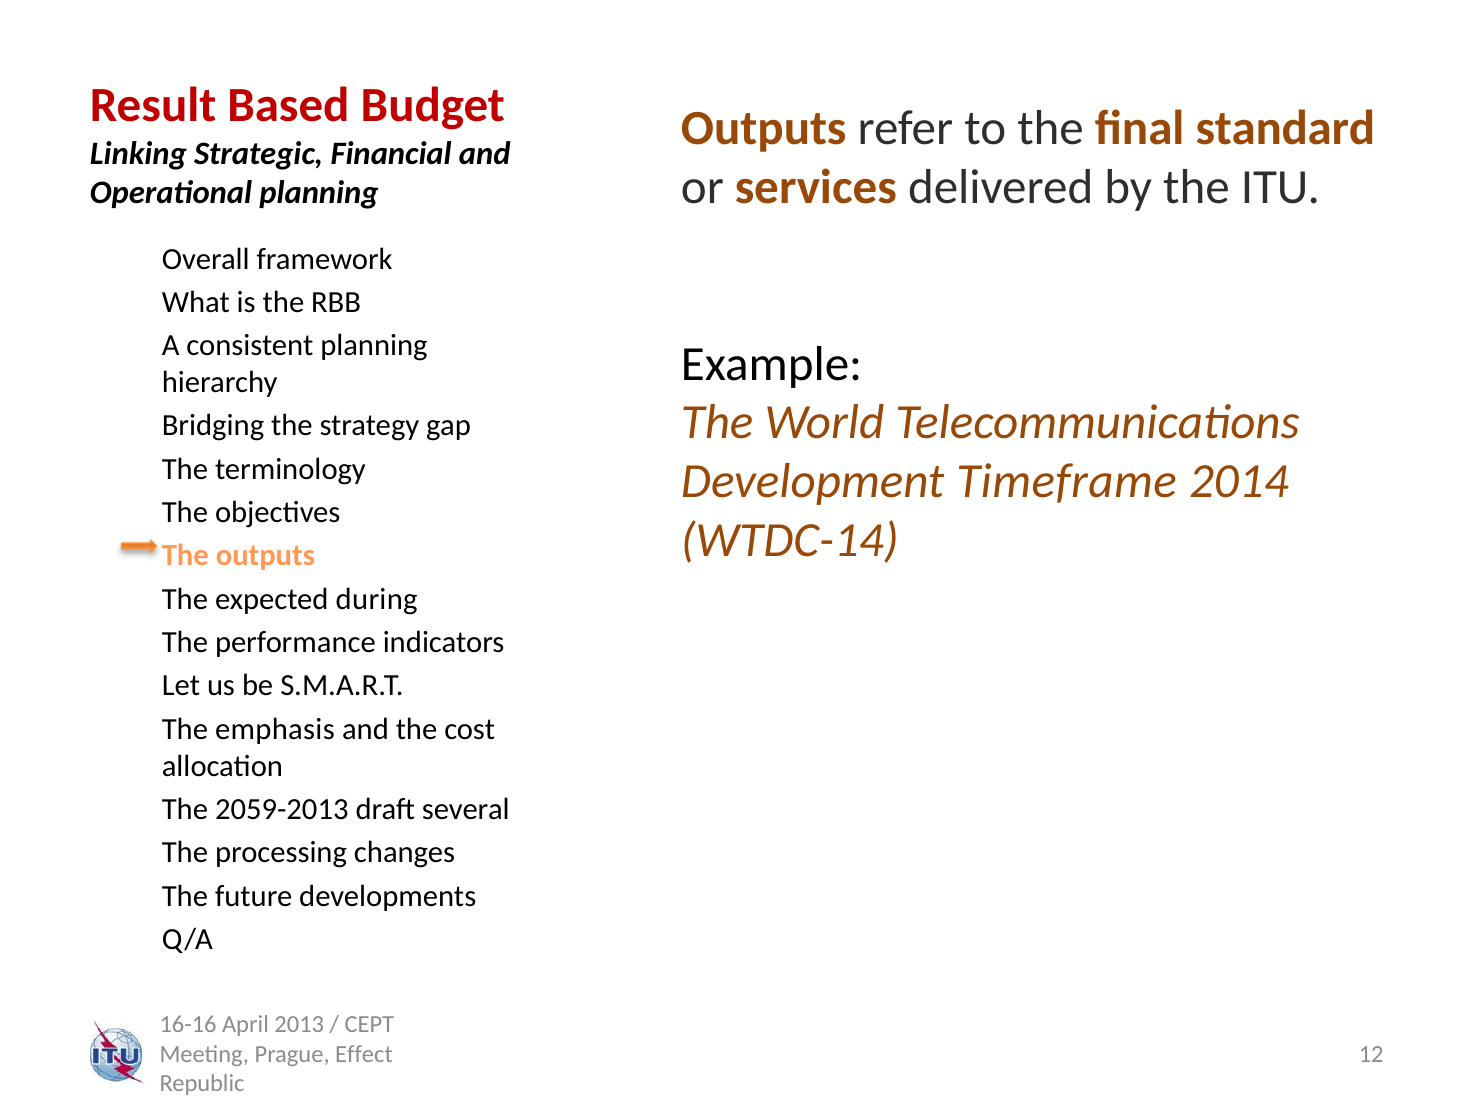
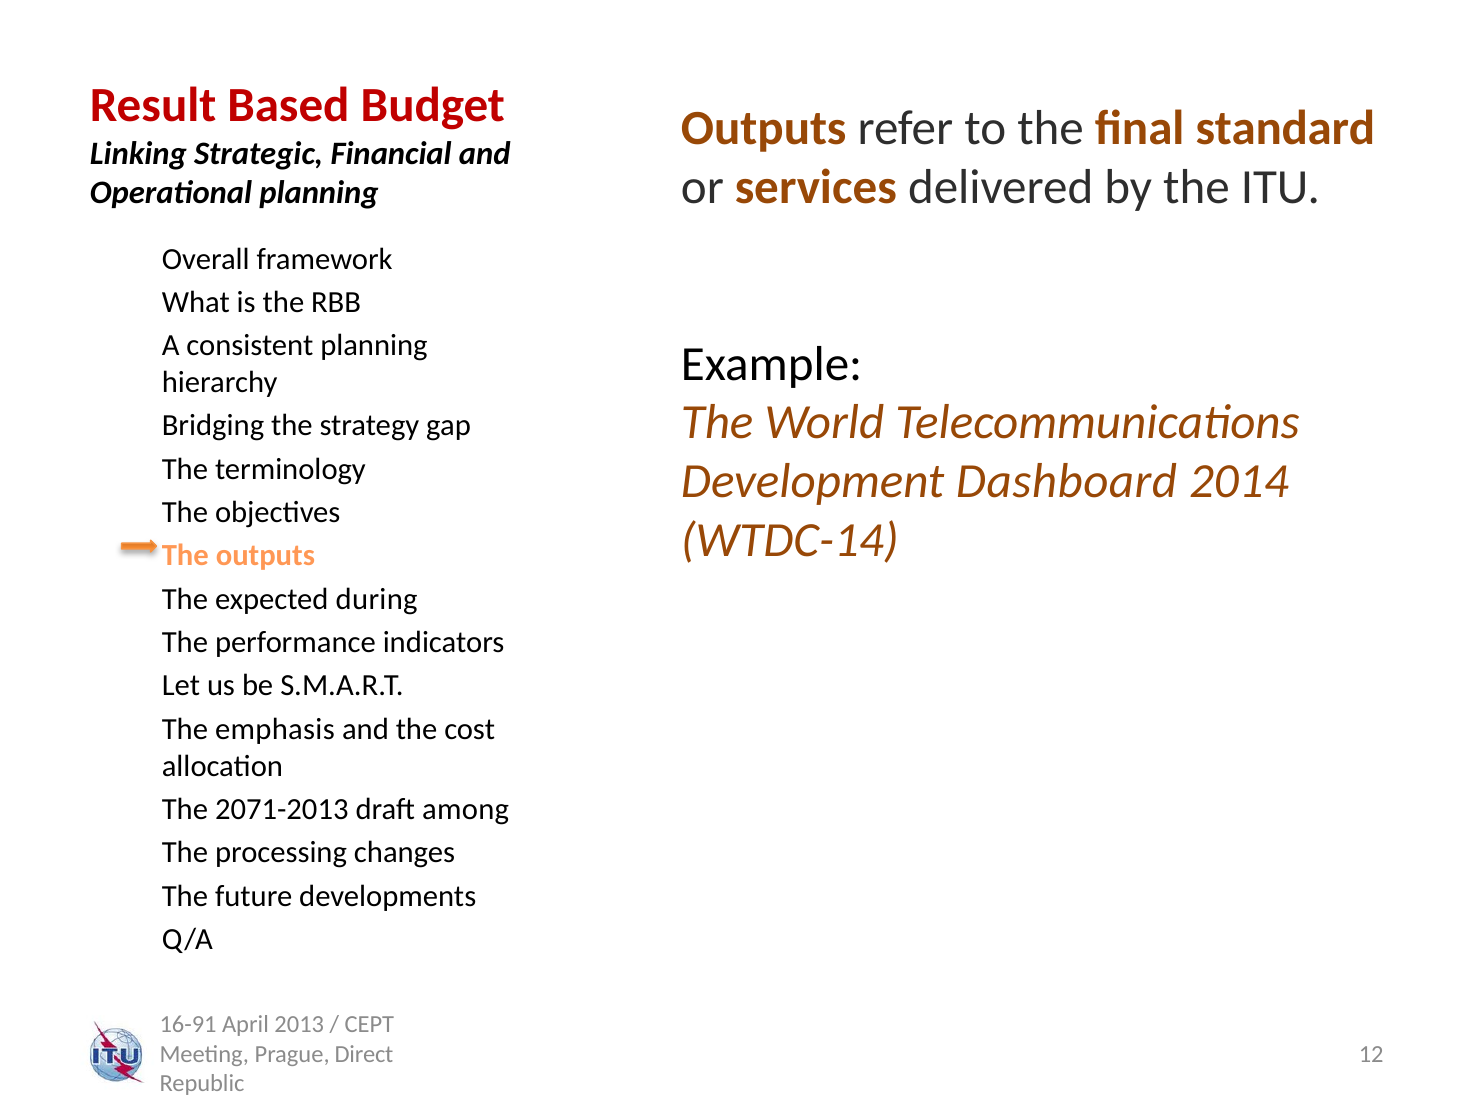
Timeframe: Timeframe -> Dashboard (1067, 482)
2059-2013: 2059-2013 -> 2071-2013 (282, 809)
several: several -> among (466, 809)
16-16: 16-16 -> 16-91 (188, 1025)
Effect: Effect -> Direct (364, 1054)
